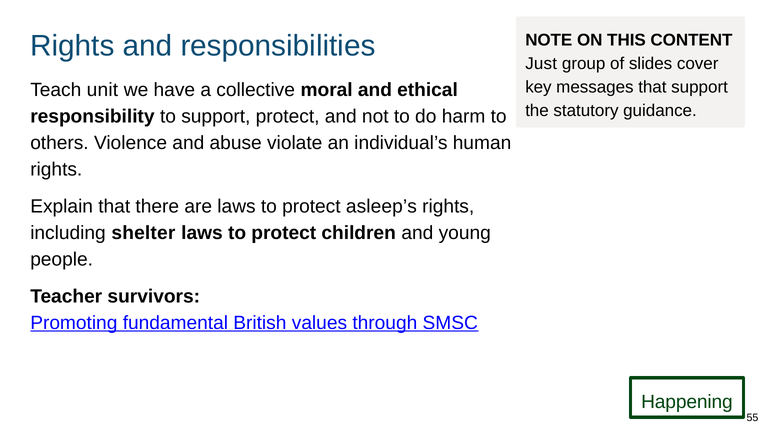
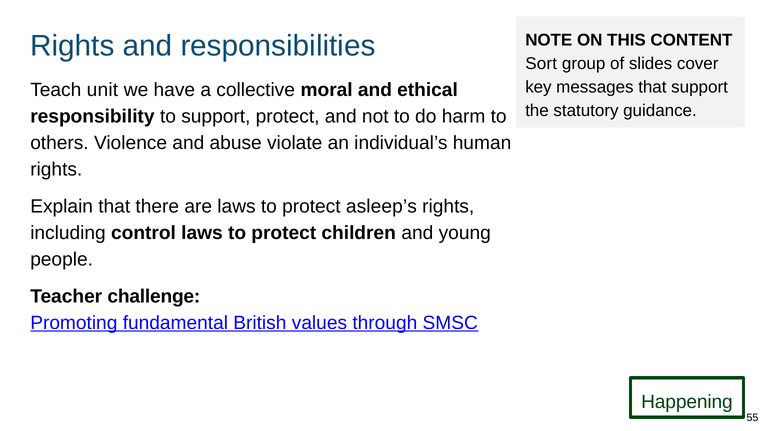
Just: Just -> Sort (541, 64)
shelter: shelter -> control (143, 233)
survivors: survivors -> challenge (154, 296)
